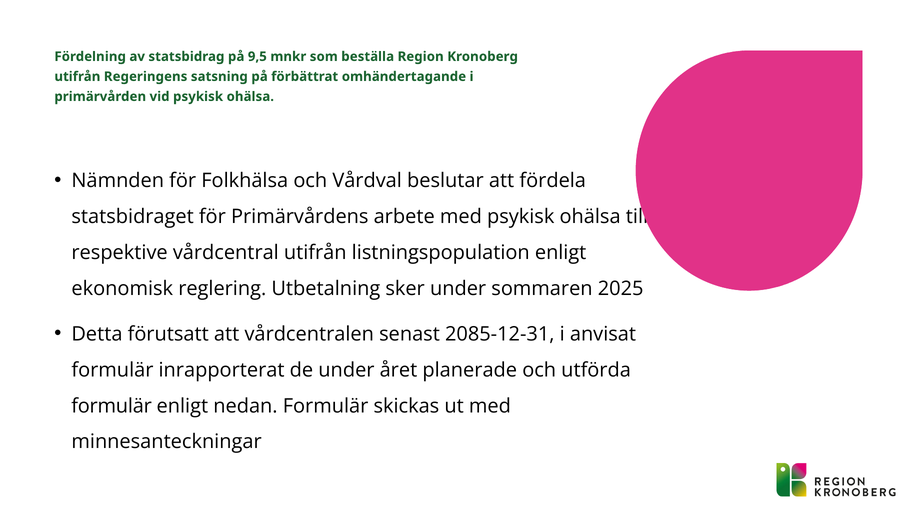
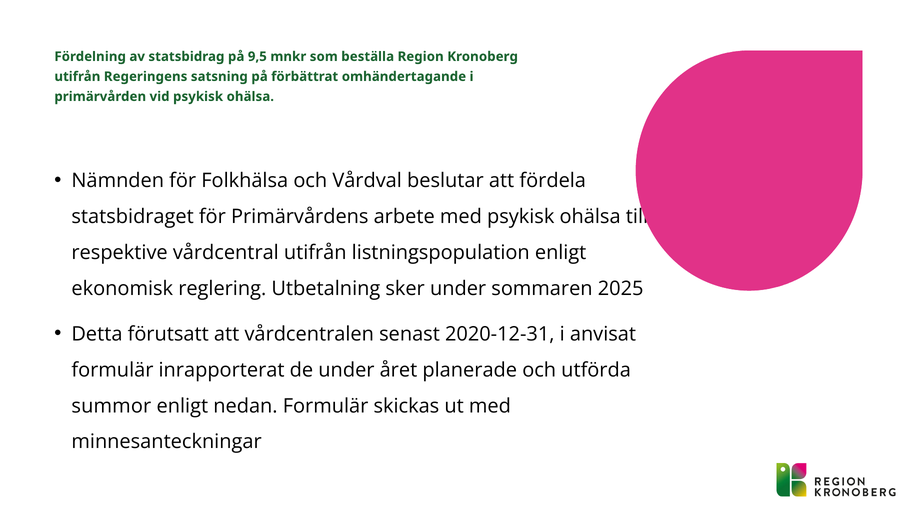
2085-12-31: 2085-12-31 -> 2020-12-31 (500, 334)
formulär: formulär -> summor (111, 406)
